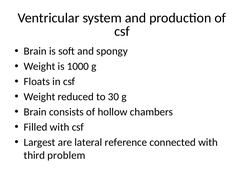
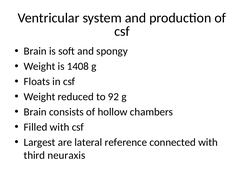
1000: 1000 -> 1408 (78, 66)
30: 30 -> 92 (113, 97)
problem: problem -> neuraxis (66, 155)
